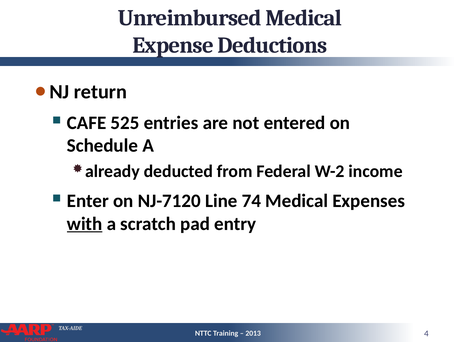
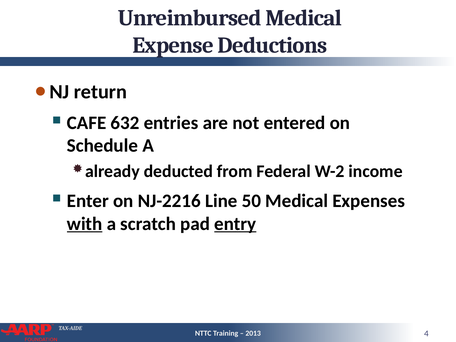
525: 525 -> 632 (125, 123)
NJ-7120: NJ-7120 -> NJ-2216 (169, 201)
74: 74 -> 50 (251, 201)
entry underline: none -> present (235, 224)
